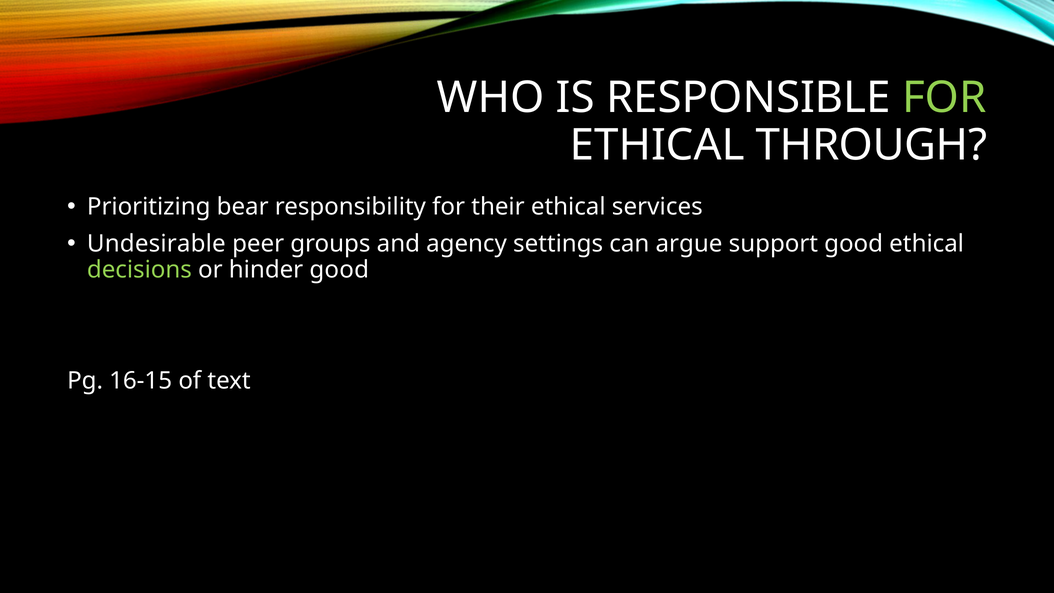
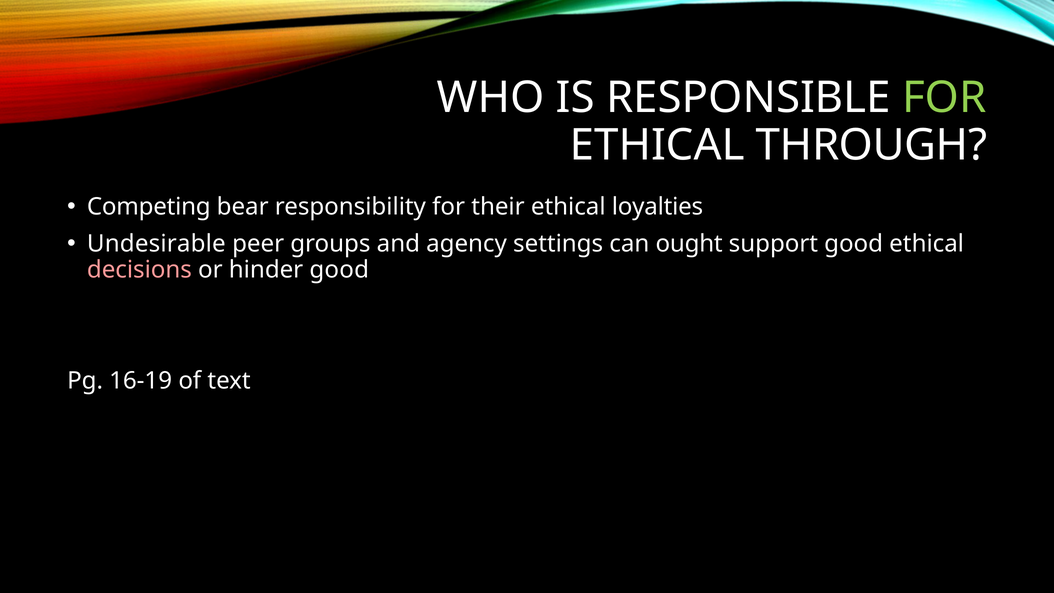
Prioritizing: Prioritizing -> Competing (149, 207)
services: services -> loyalties (657, 207)
argue: argue -> ought (689, 244)
decisions colour: light green -> pink (139, 270)
16-15: 16-15 -> 16-19 (141, 381)
